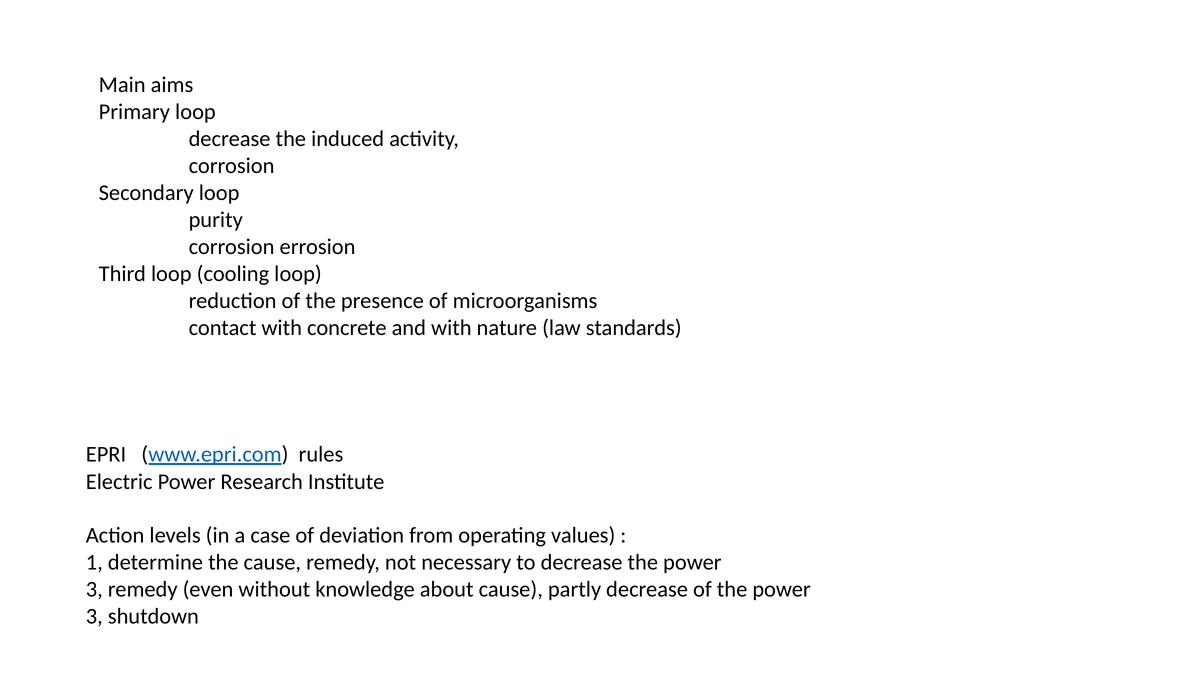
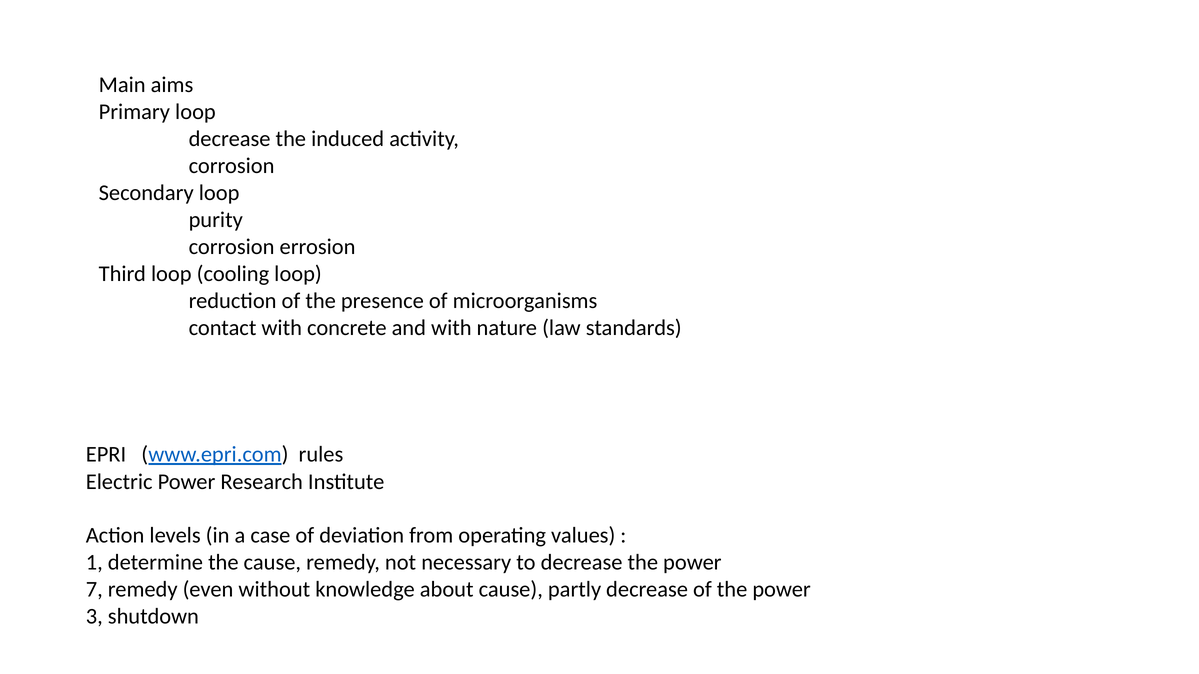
3: 3 -> 7 (94, 590)
